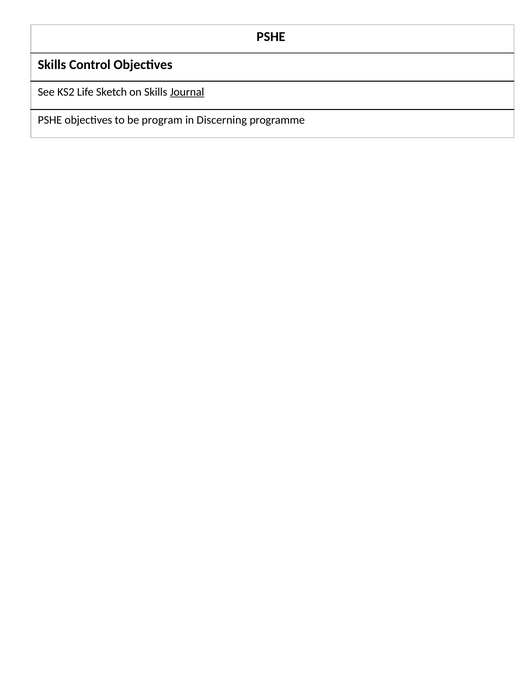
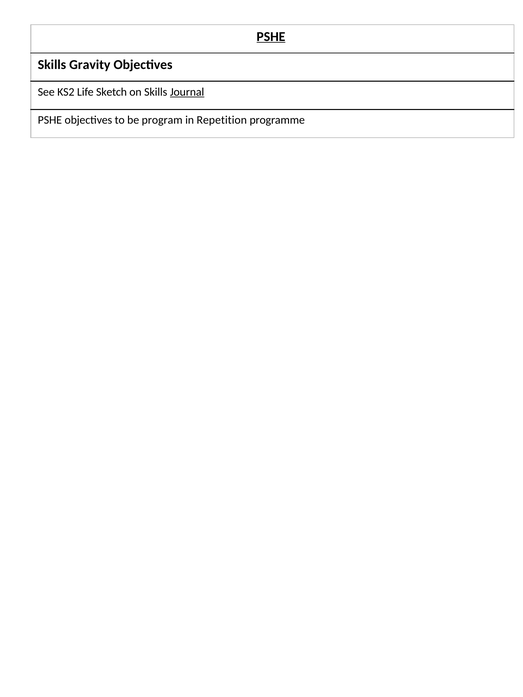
PSHE underline: none -> present (271, 37)
Control: Control -> Gravity (90, 65)
Discerning: Discerning -> Repetition (222, 120)
